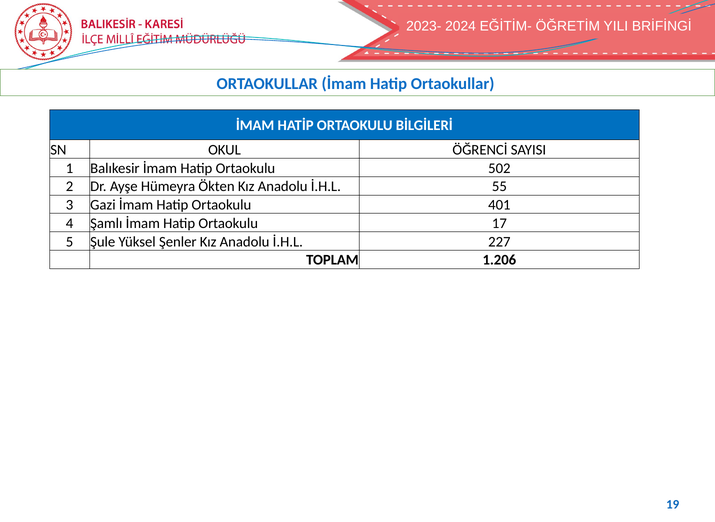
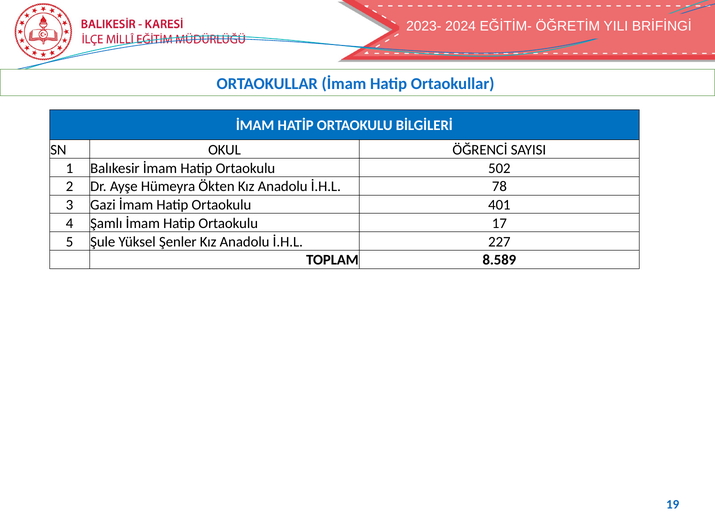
55: 55 -> 78 (499, 187)
1.206: 1.206 -> 8.589 (499, 260)
